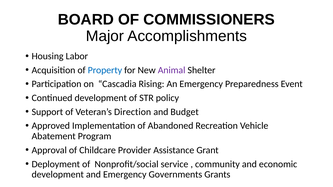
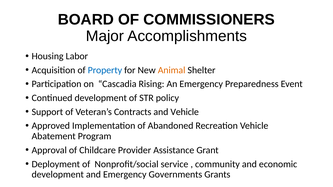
Animal colour: purple -> orange (172, 70)
Direction: Direction -> Contracts (133, 112)
and Budget: Budget -> Vehicle (185, 112)
